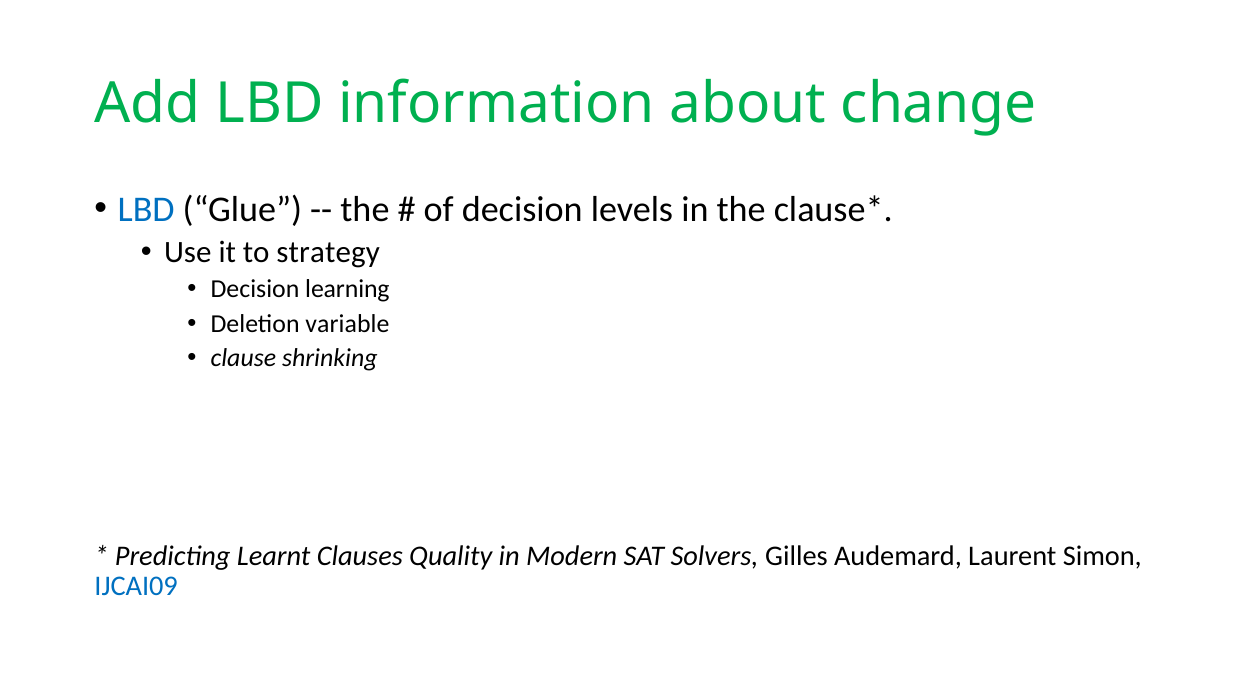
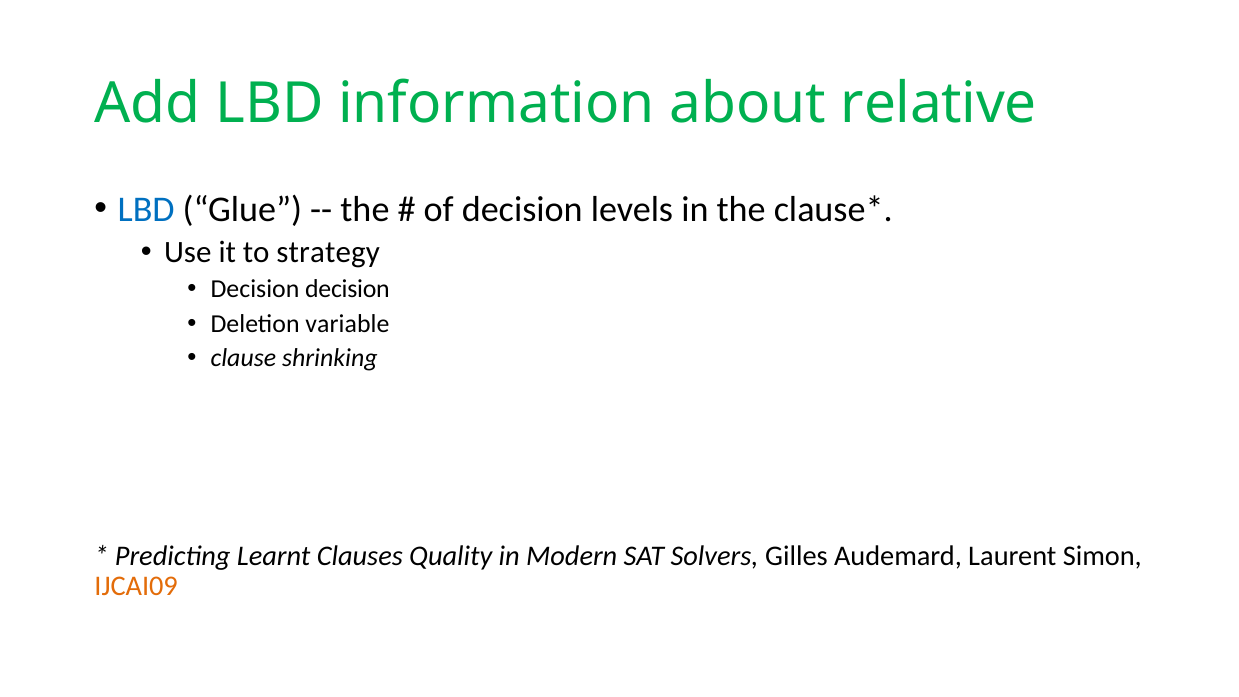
change: change -> relative (939, 104)
Decision learning: learning -> decision (347, 289)
IJCAI09 colour: blue -> orange (136, 586)
